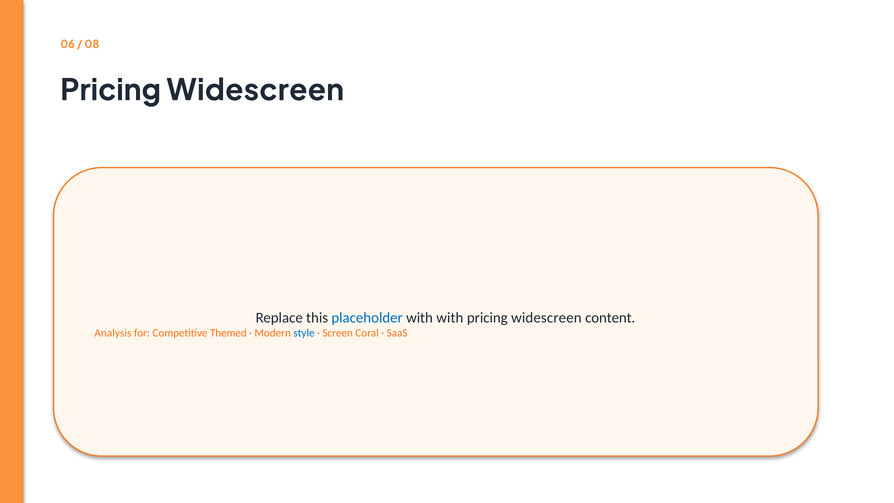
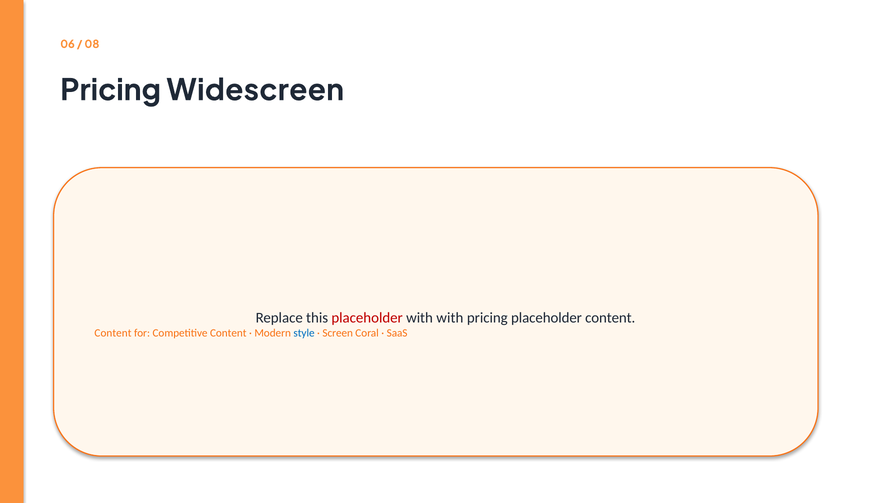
placeholder colour: blue -> red (367, 318)
widescreen: widescreen -> placeholder (546, 318)
Analysis: Analysis -> Content (113, 333)
Competitive Themed: Themed -> Content (228, 333)
